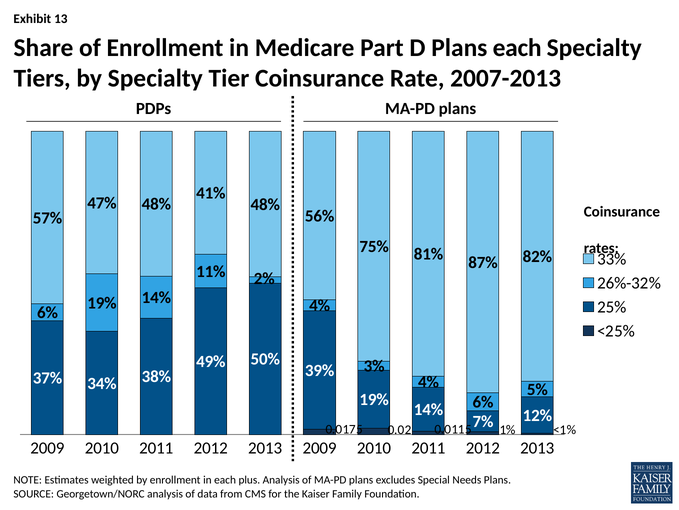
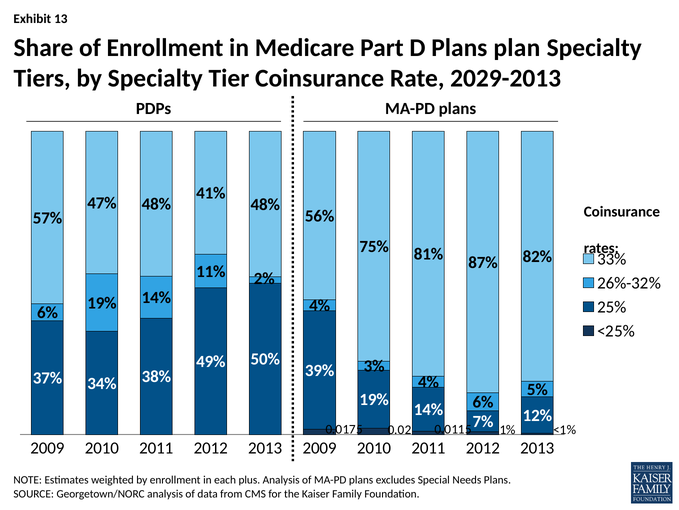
Plans each: each -> plan (517, 48)
2007-2013: 2007-2013 -> 2029-2013 (506, 78)
